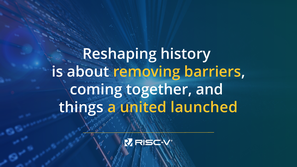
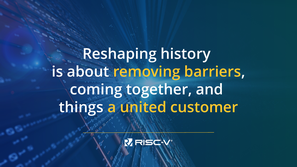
launched: launched -> customer (204, 107)
